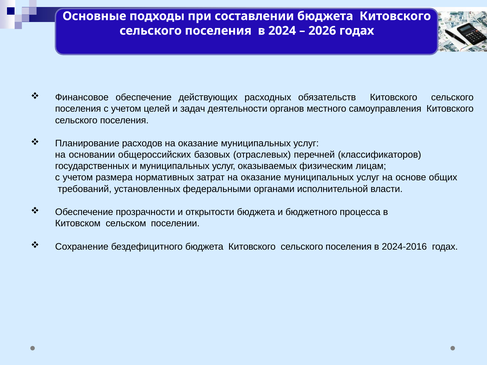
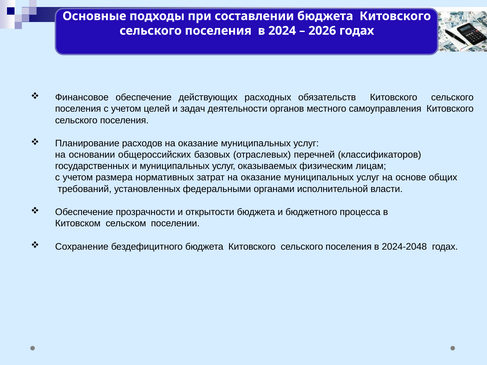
2024-2016: 2024-2016 -> 2024-2048 (404, 247)
